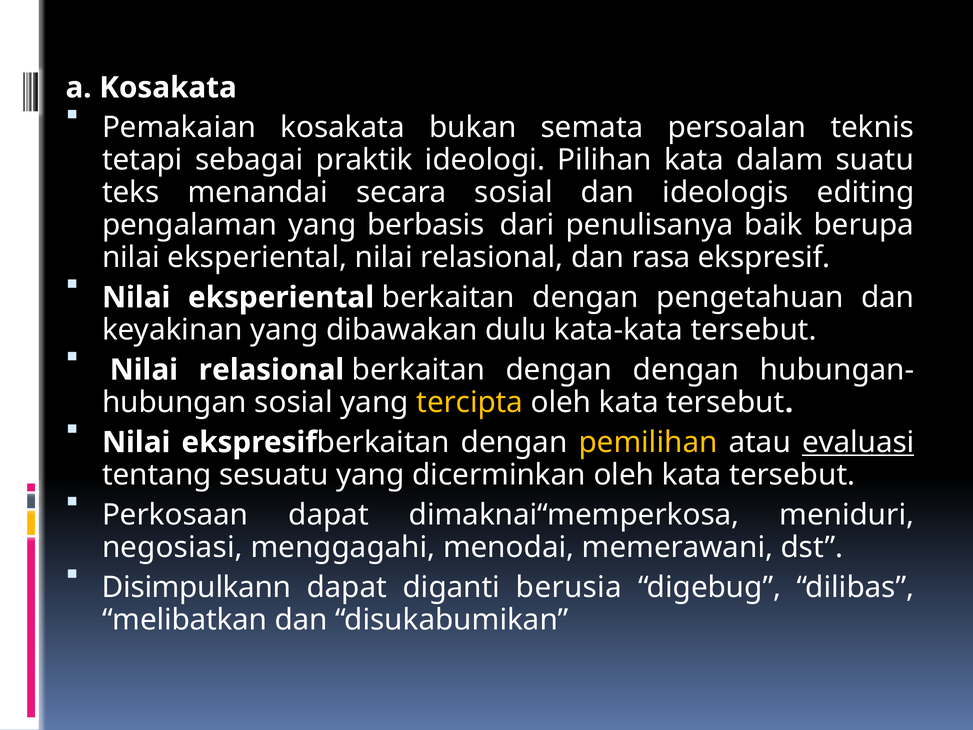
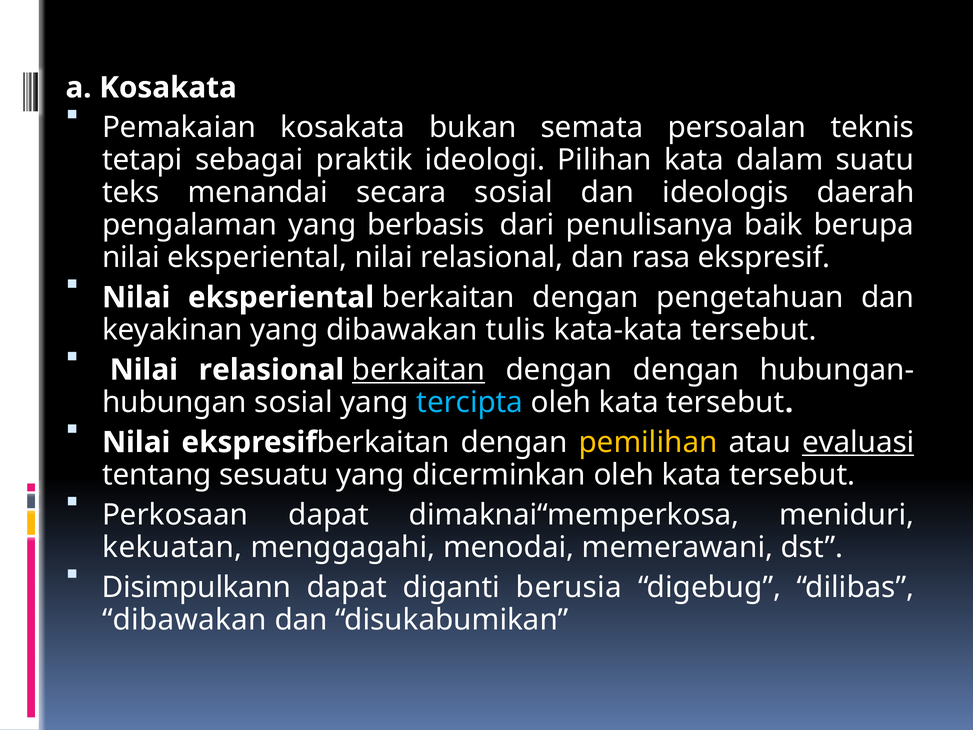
editing: editing -> daerah (866, 192)
dulu: dulu -> tulis (516, 330)
berkaitan underline: none -> present (418, 370)
tercipta colour: yellow -> light blue (470, 402)
negosiasi: negosiasi -> kekuatan (172, 547)
melibatkan: melibatkan -> dibawakan (184, 620)
